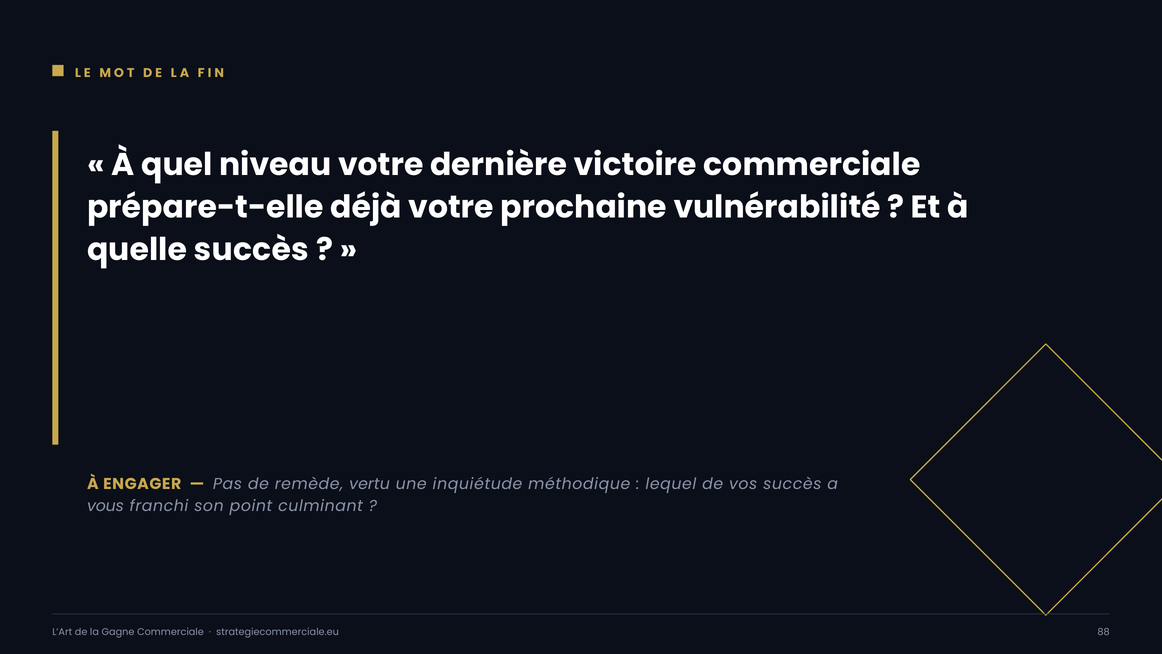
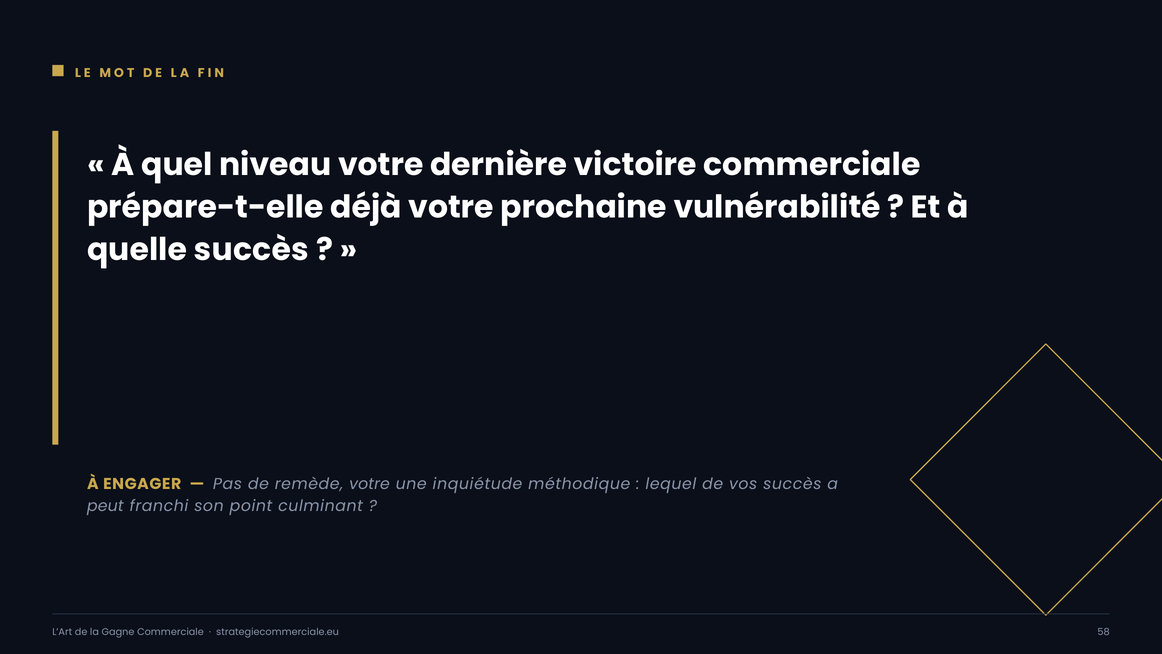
remède vertu: vertu -> votre (370, 484)
vous: vous -> peut (105, 506)
88: 88 -> 58 (1104, 632)
